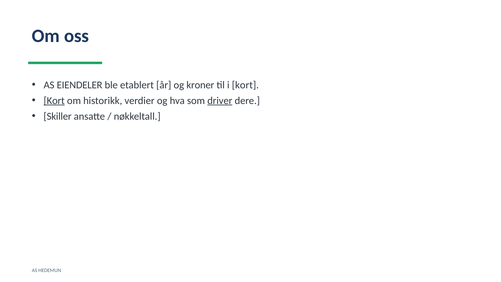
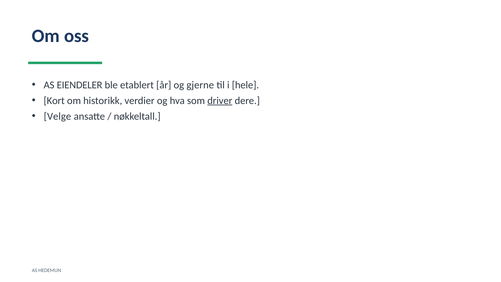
kroner: kroner -> gjerne (200, 85)
i kort: kort -> hele (245, 85)
Kort underline: present -> none (54, 101)
Skiller: Skiller -> Velge (57, 116)
